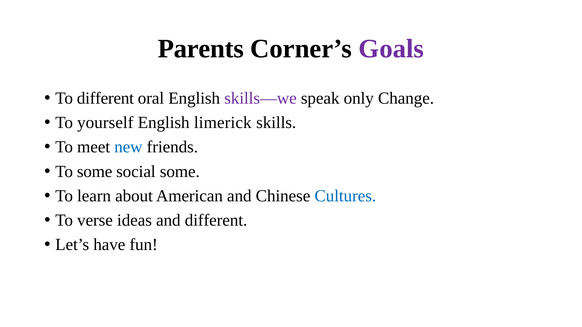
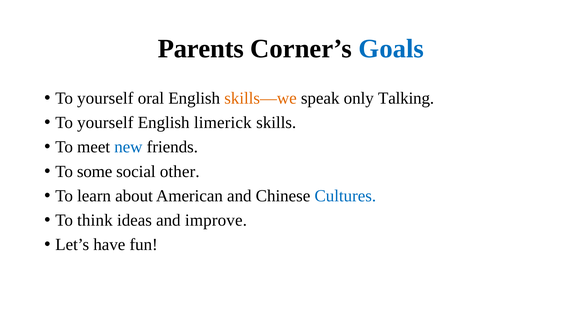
Goals colour: purple -> blue (391, 49)
different: different -> yourself (105, 98)
skills—we colour: purple -> orange (261, 98)
Change: Change -> Talking (406, 98)
social some: some -> other (180, 172)
verse: verse -> think (95, 220)
and different: different -> improve (216, 220)
